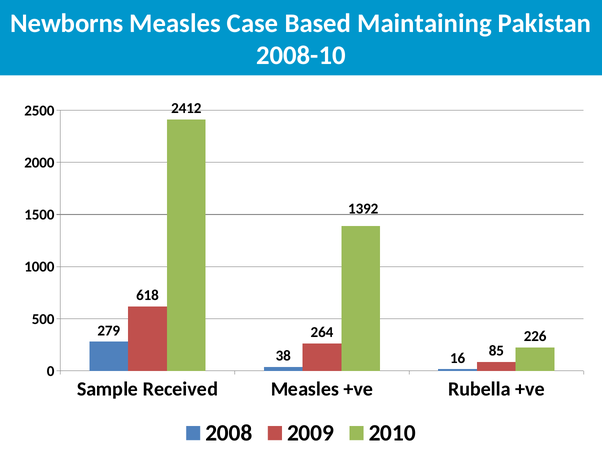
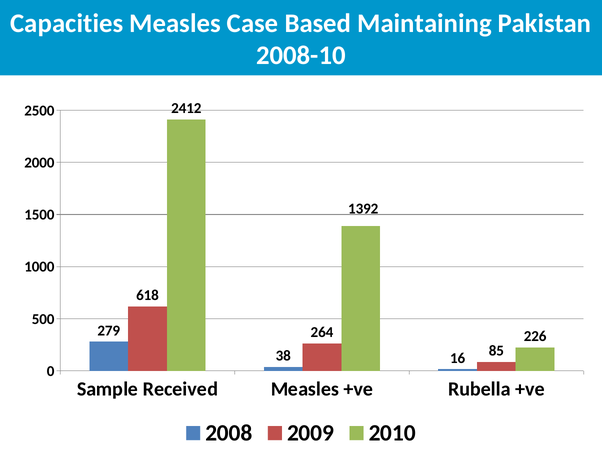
Newborns: Newborns -> Capacities (67, 23)
